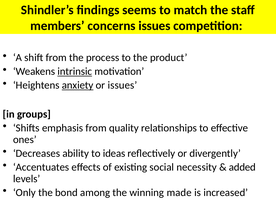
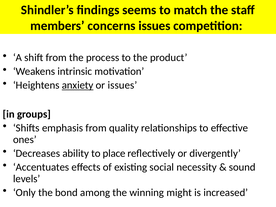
intrinsic underline: present -> none (75, 71)
ideas: ideas -> place (114, 153)
added: added -> sound (242, 167)
made: made -> might (179, 192)
